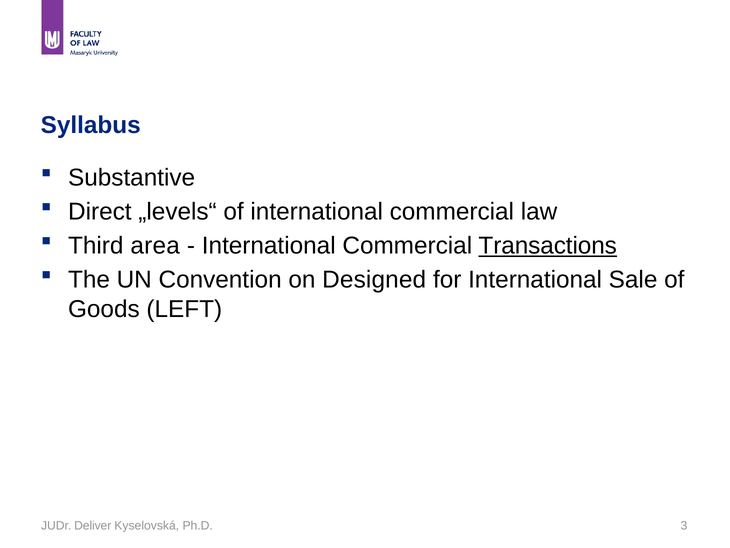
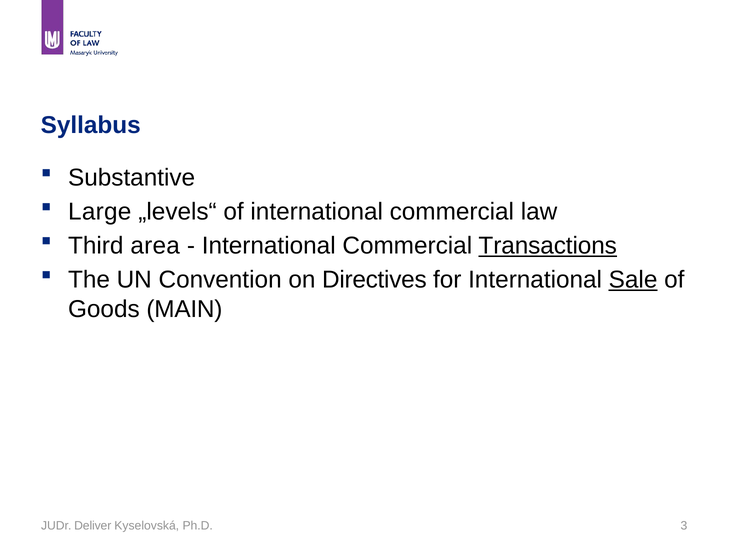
Direct: Direct -> Large (100, 211)
Designed: Designed -> Directives (374, 280)
Sale underline: none -> present (633, 280)
LEFT: LEFT -> MAIN (184, 309)
